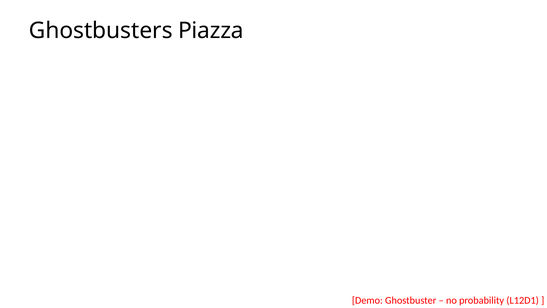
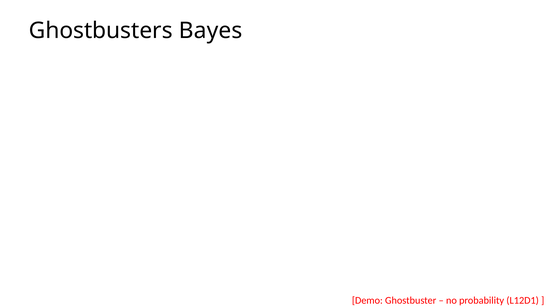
Piazza: Piazza -> Bayes (211, 31)
